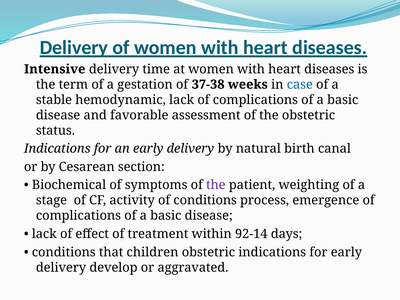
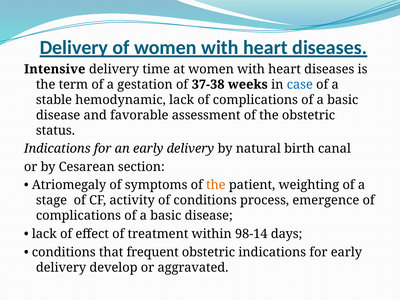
Biochemical: Biochemical -> Atriomegaly (69, 185)
the colour: purple -> orange (216, 185)
92-14: 92-14 -> 98-14 (251, 234)
children: children -> frequent (153, 252)
